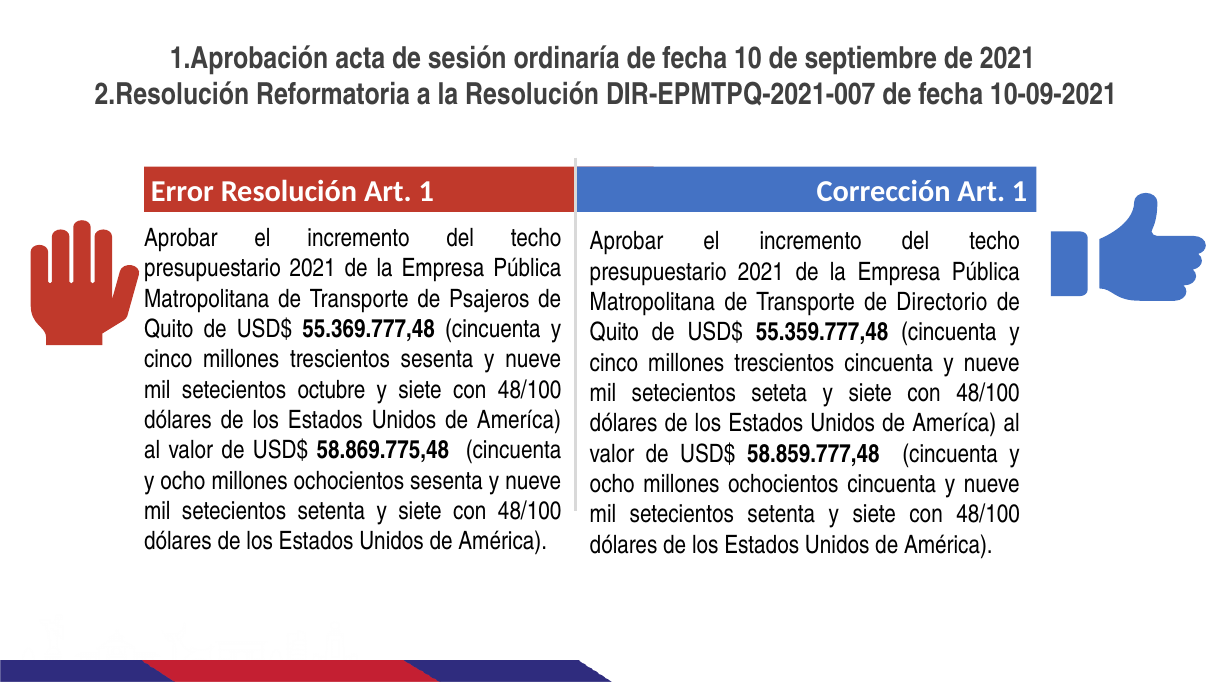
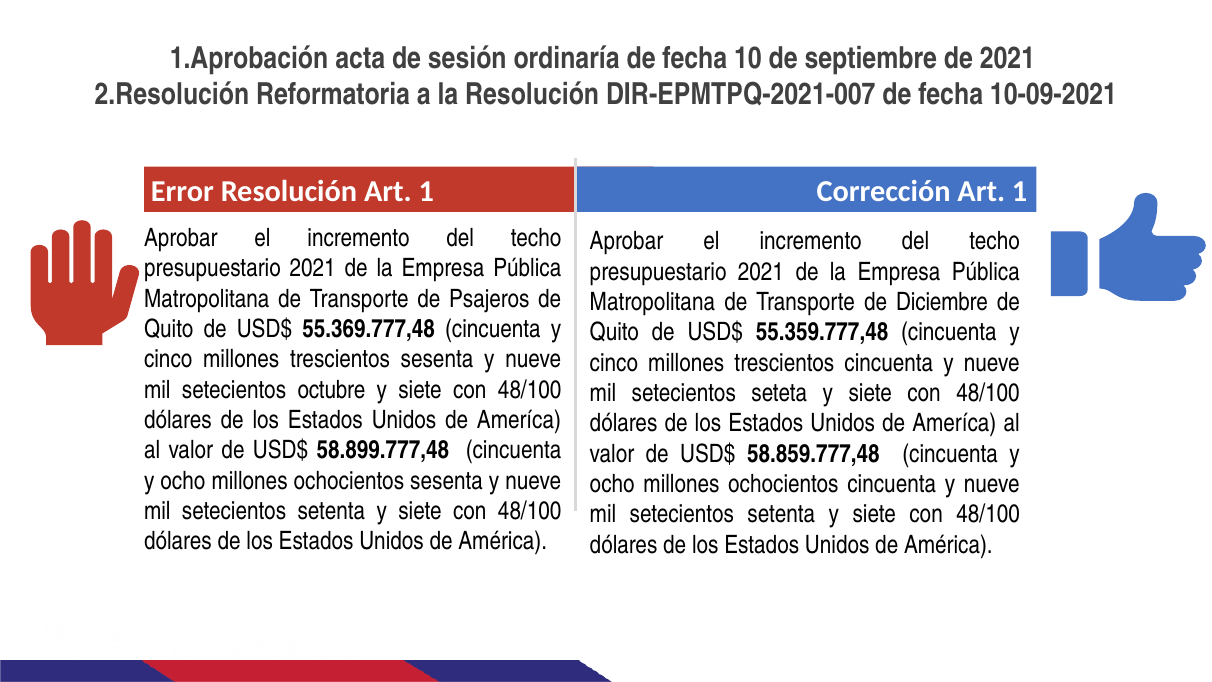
Directorio: Directorio -> Diciembre (942, 302)
58.869.775,48: 58.869.775,48 -> 58.899.777,48 (383, 450)
